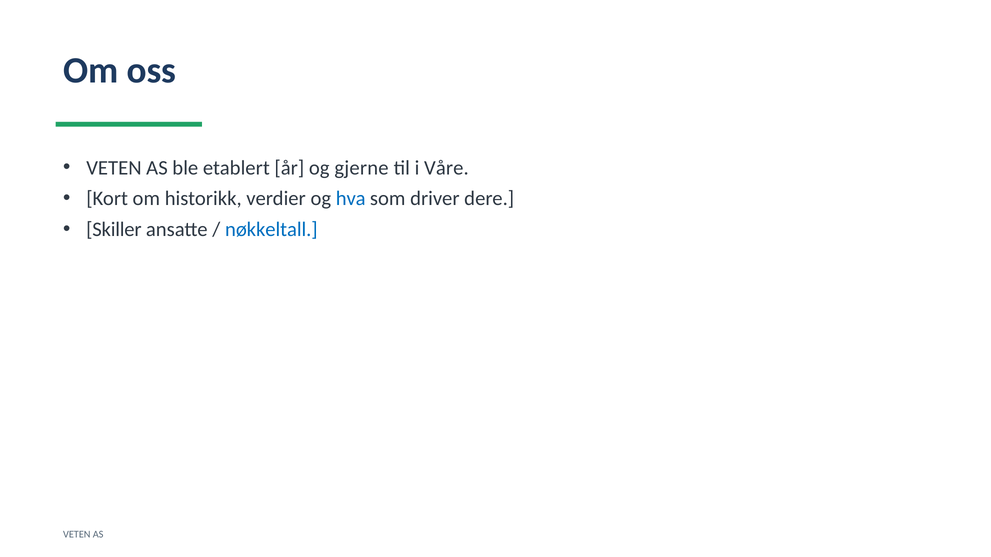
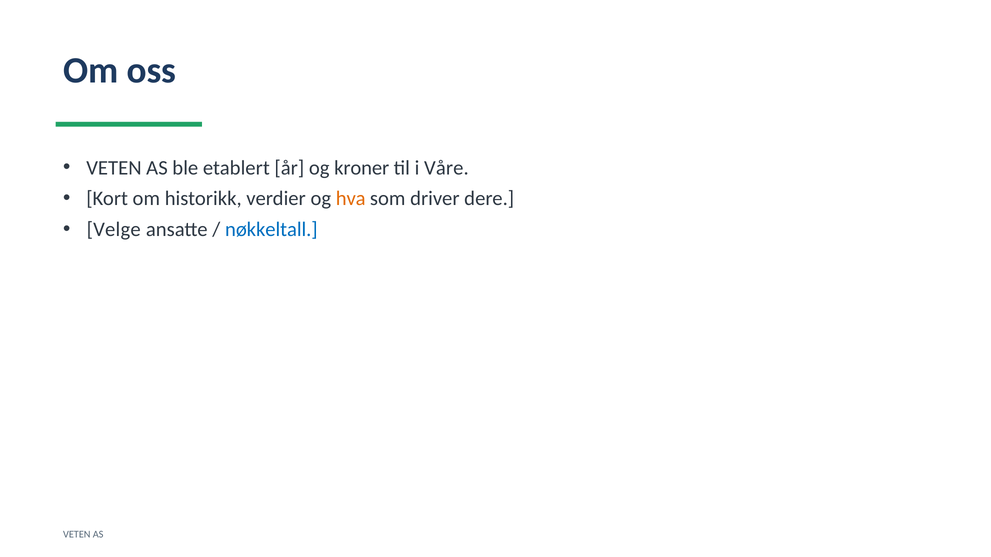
gjerne: gjerne -> kroner (362, 168)
hva colour: blue -> orange (351, 199)
Skiller: Skiller -> Velge (114, 230)
